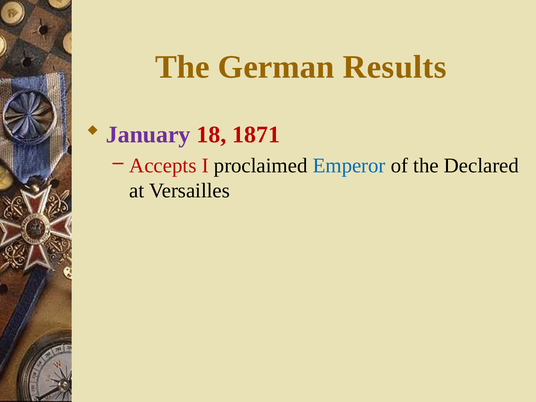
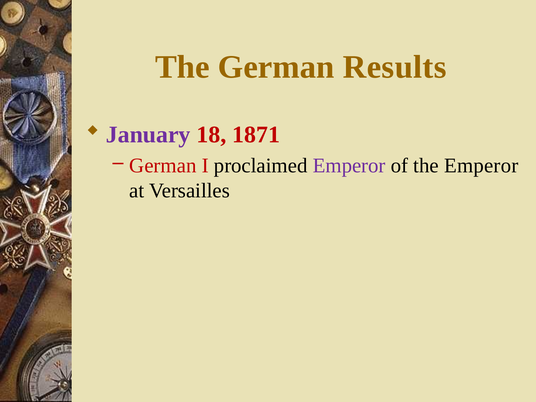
Accepts: Accepts -> German (163, 166)
Emperor colour: blue -> purple (349, 166)
the Declared: Declared -> Emperor (481, 166)
